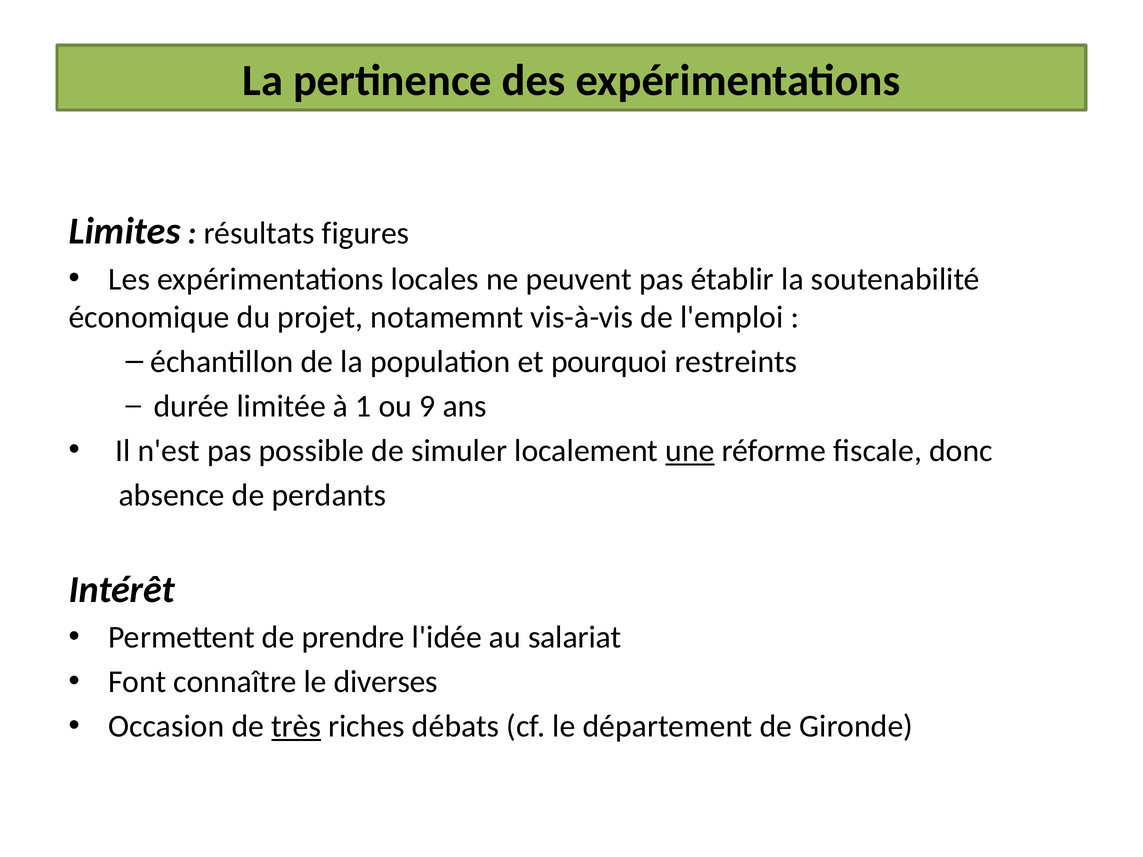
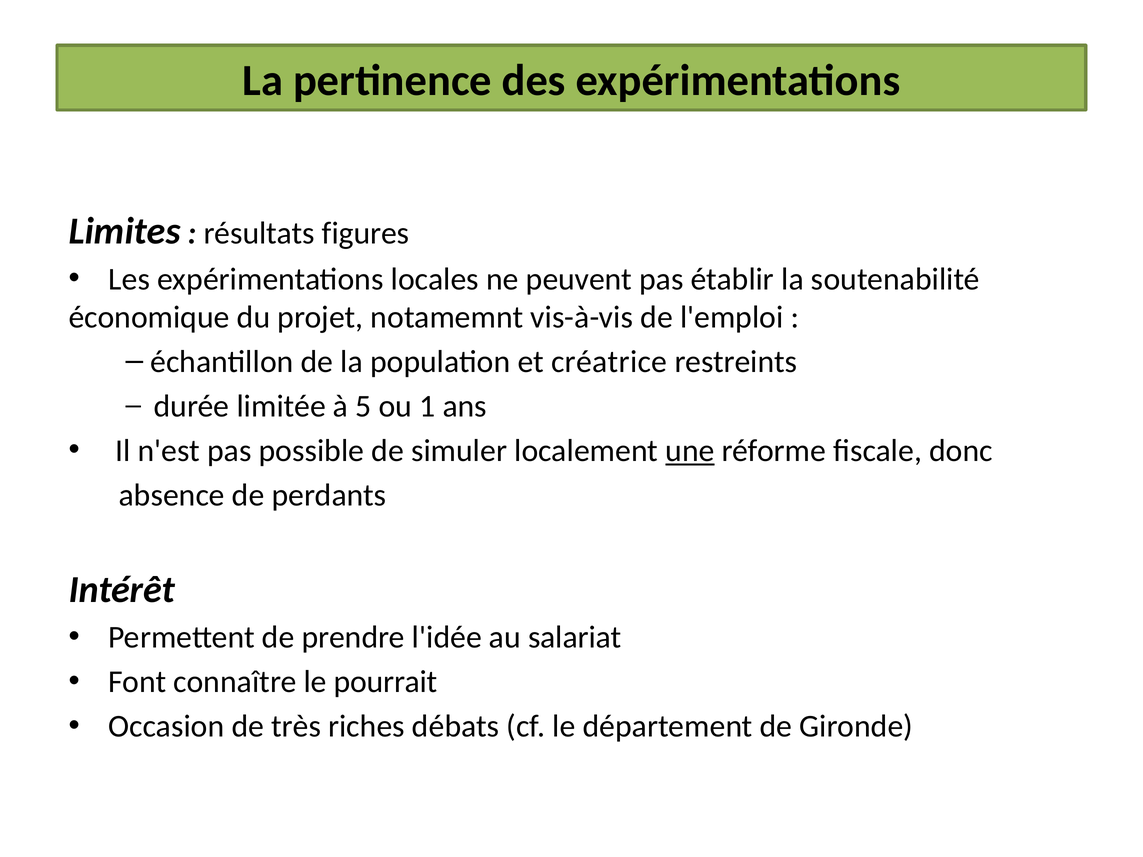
pourquoi: pourquoi -> créatrice (609, 362)
1: 1 -> 5 (363, 406)
9: 9 -> 1 (427, 406)
diverses: diverses -> pourrait (386, 682)
très underline: present -> none (296, 727)
